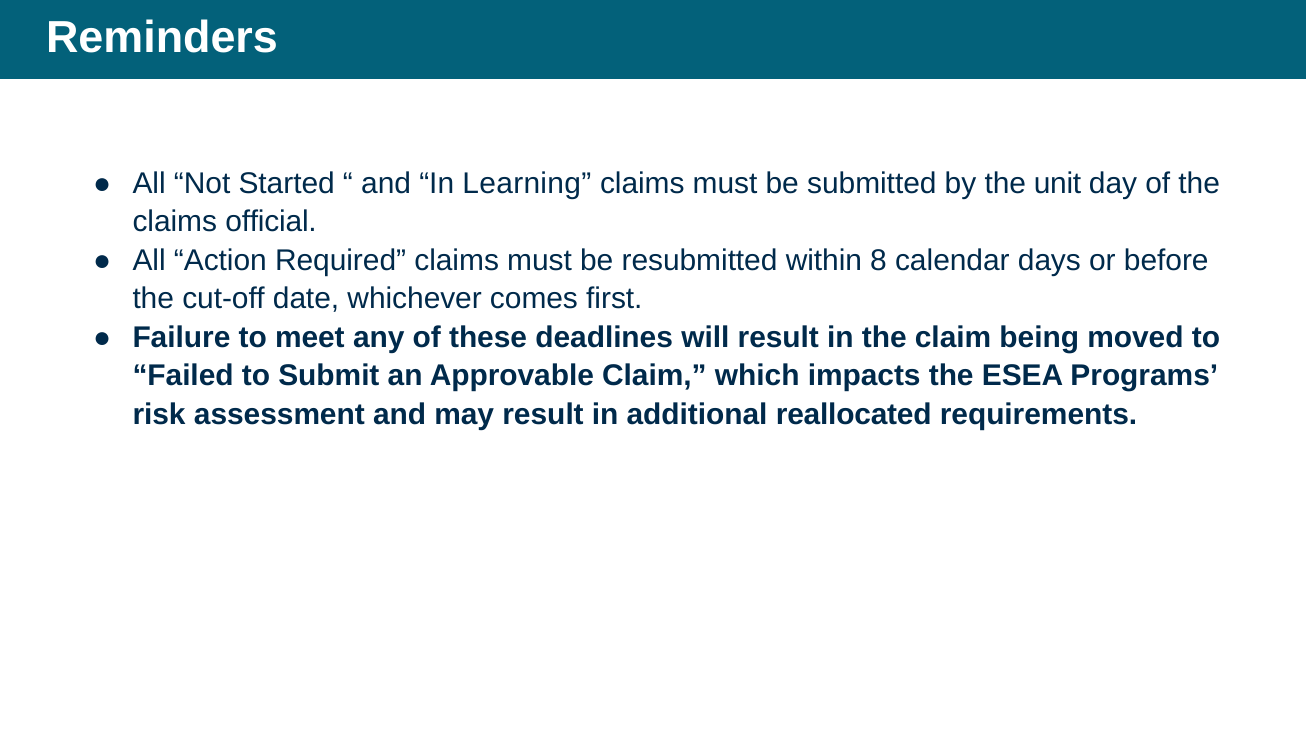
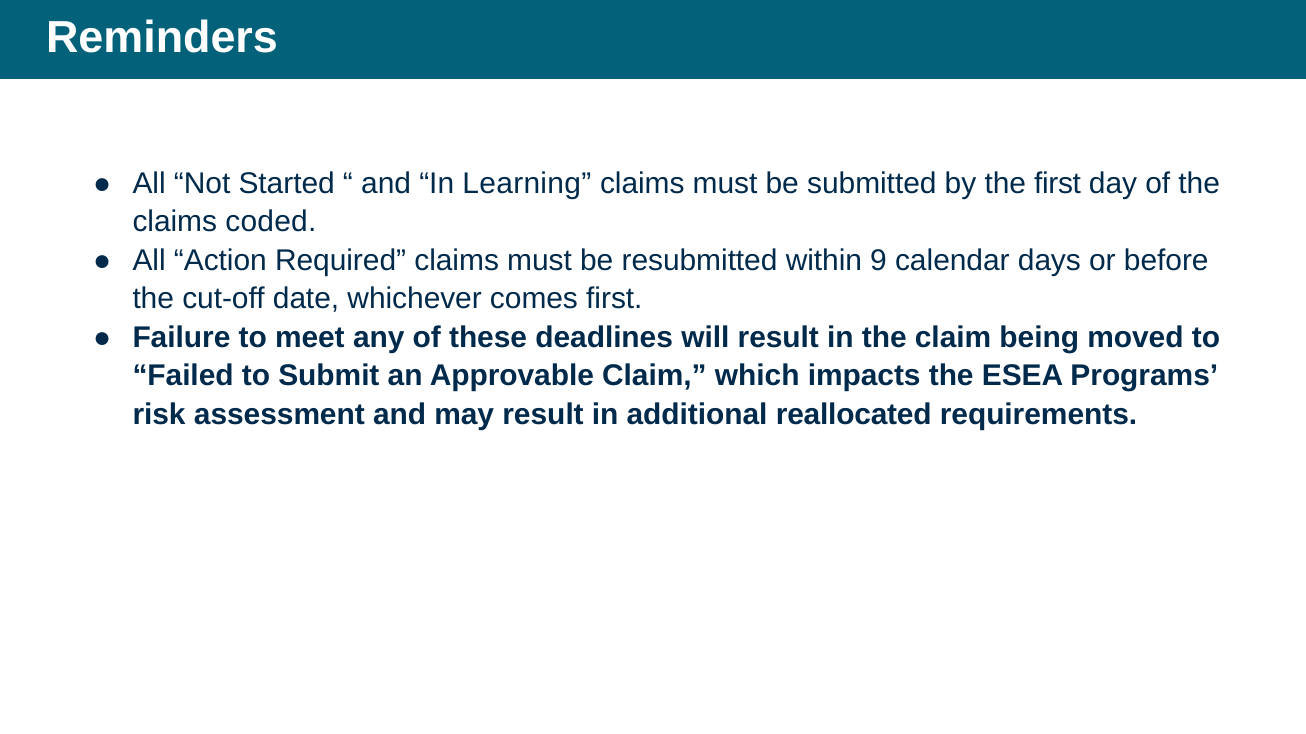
the unit: unit -> first (1058, 184)
official: official -> coded (271, 222)
8: 8 -> 9 (879, 261)
